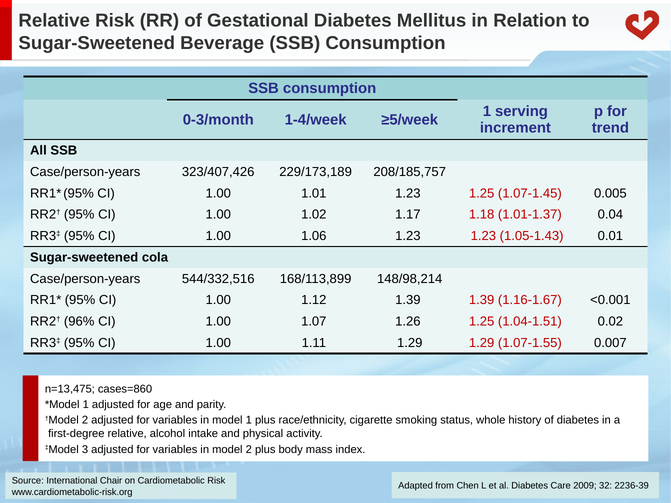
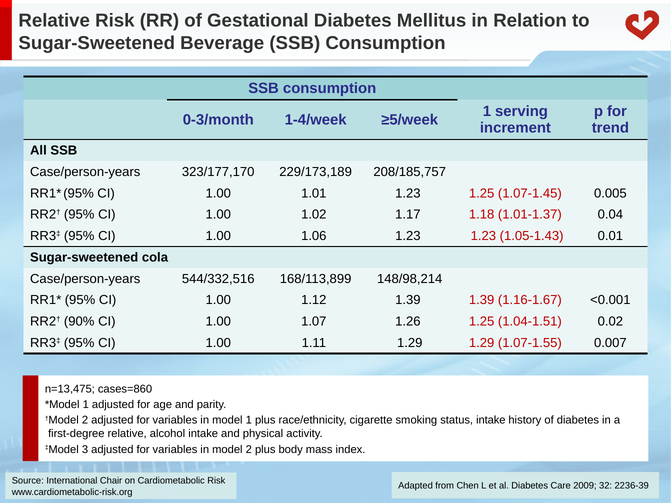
323/407,426: 323/407,426 -> 323/177,170 (218, 172)
96%: 96% -> 90% (79, 322)
status whole: whole -> intake (491, 420)
